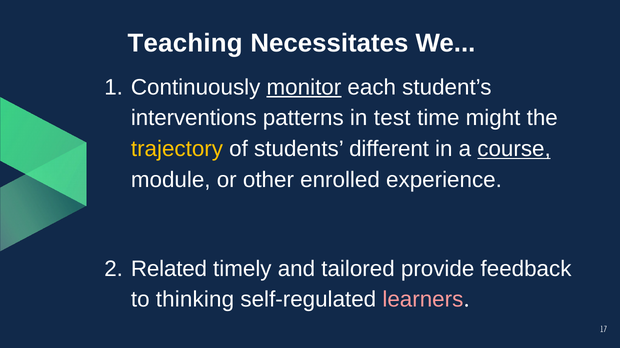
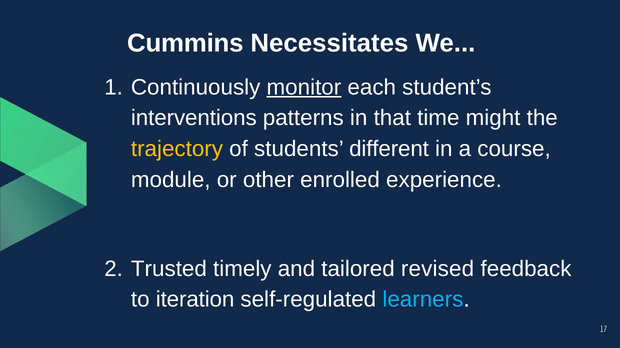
Teaching: Teaching -> Cummins (185, 43)
test: test -> that (392, 118)
course underline: present -> none (514, 149)
Related: Related -> Trusted (169, 269)
provide: provide -> revised (438, 269)
thinking: thinking -> iteration (195, 300)
learners colour: pink -> light blue (423, 300)
